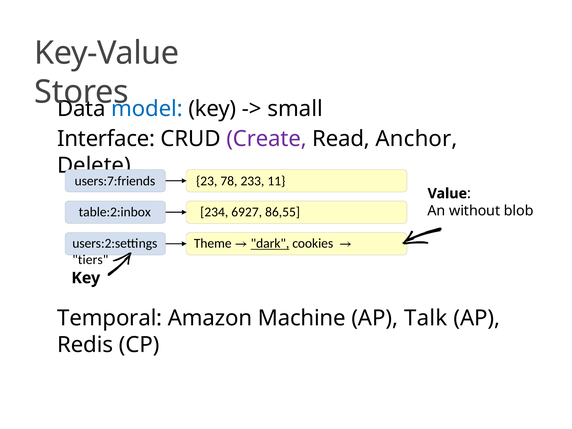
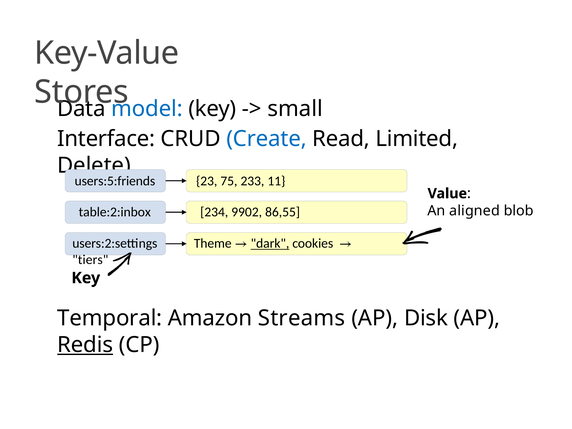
Create colour: purple -> blue (267, 139)
Anchor: Anchor -> Limited (417, 139)
users:7:friends: users:7:friends -> users:5:friends (115, 181)
78: 78 -> 75 (229, 181)
6927: 6927 -> 9902 (247, 212)
without: without -> aligned (475, 211)
Machine: Machine -> Streams (302, 318)
Talk: Talk -> Disk (426, 318)
Redis underline: none -> present (85, 345)
